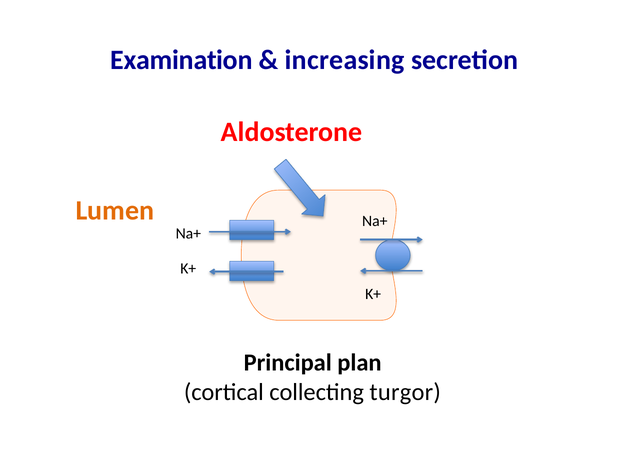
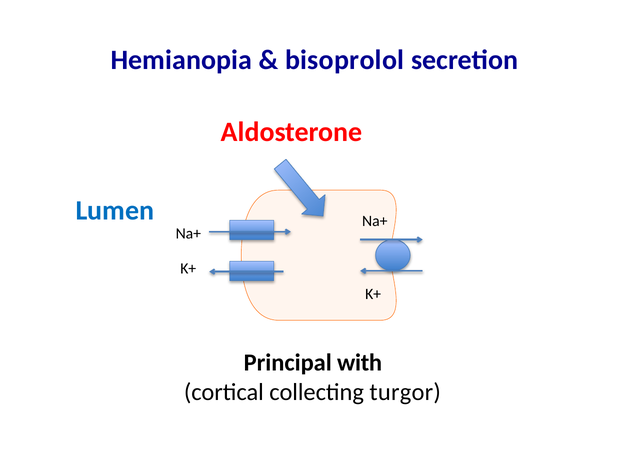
Examination: Examination -> Hemianopia (181, 60)
increasing: increasing -> bisoprolol (345, 60)
Lumen colour: orange -> blue (115, 210)
plan: plan -> with (360, 363)
